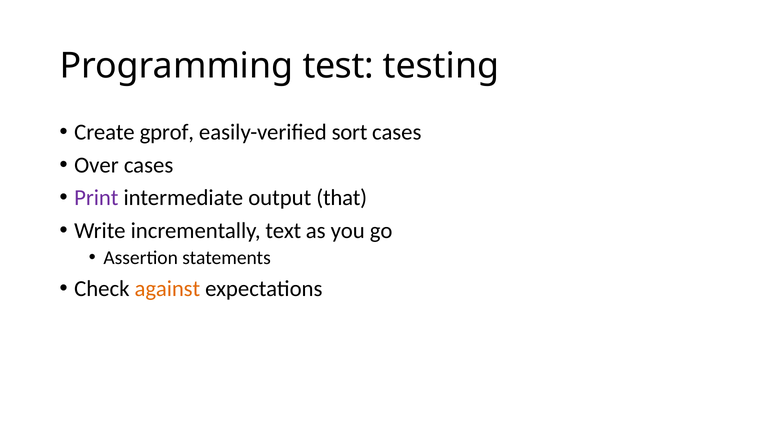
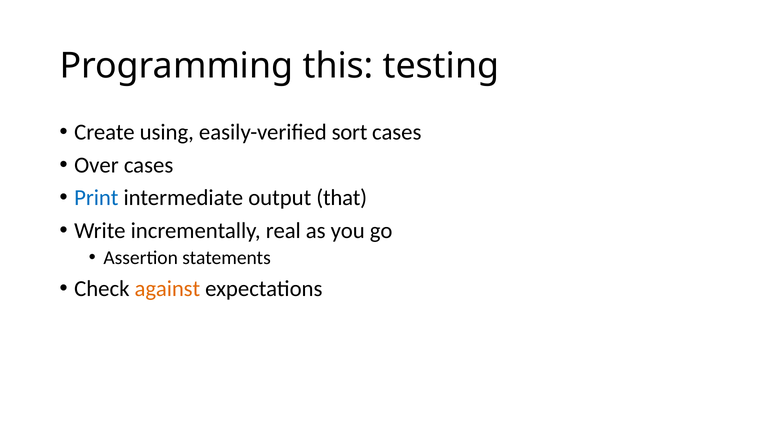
test: test -> this (338, 66)
gprof: gprof -> using (167, 132)
Print colour: purple -> blue (96, 198)
text: text -> real (283, 230)
